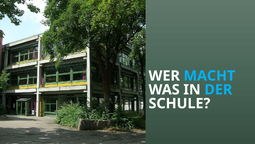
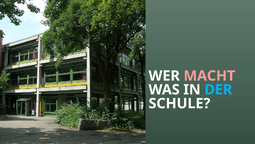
MACHT colour: light blue -> pink (209, 76)
